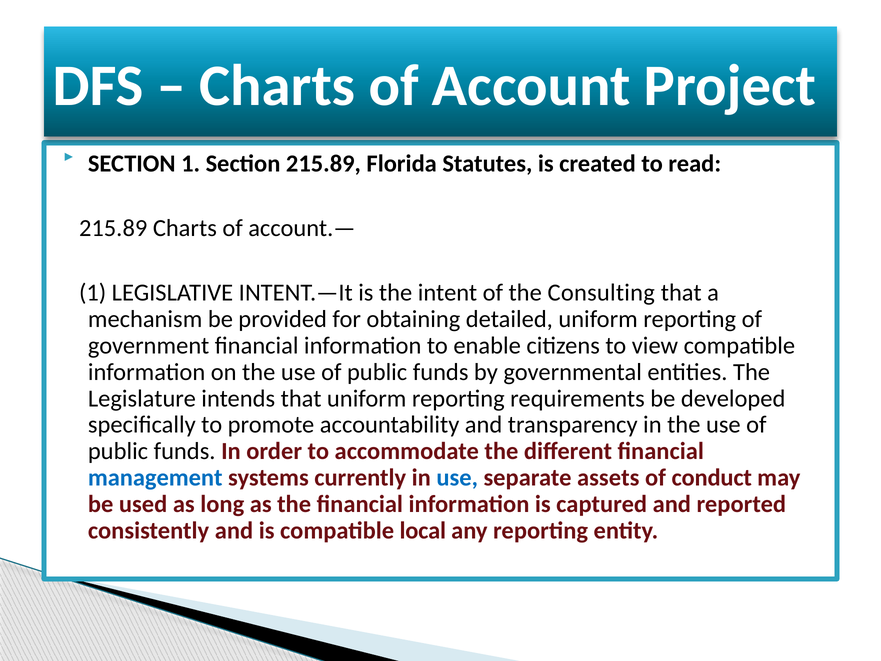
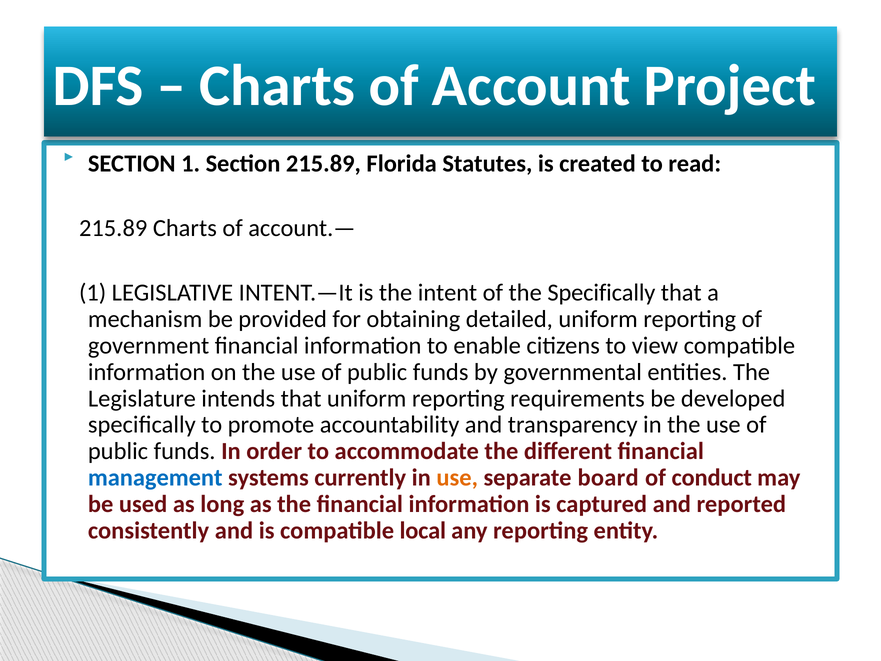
the Consulting: Consulting -> Specifically (601, 293)
use colour: blue -> orange (457, 478)
assets: assets -> board (608, 478)
